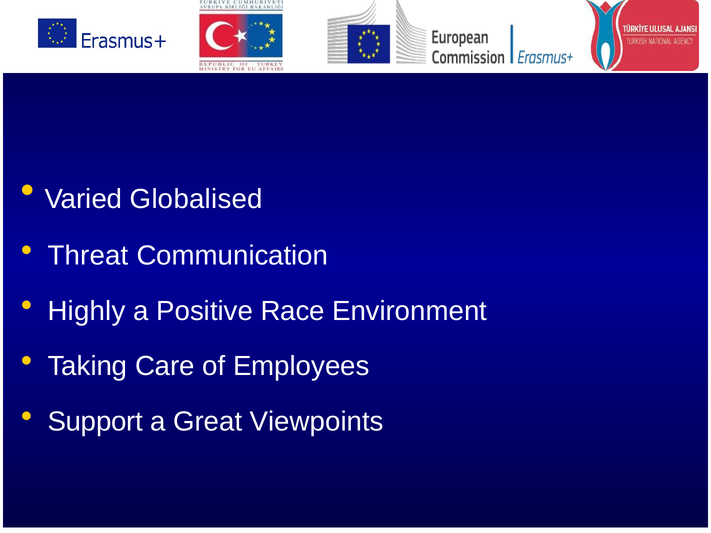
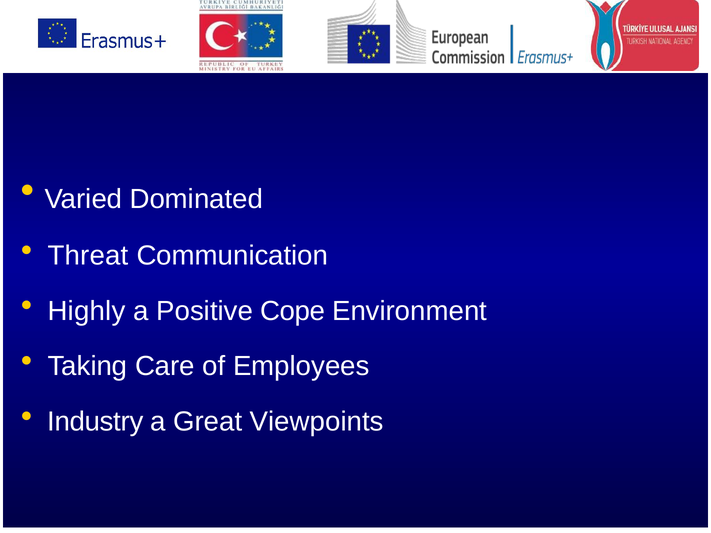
Globalised: Globalised -> Dominated (196, 199)
Race: Race -> Cope (293, 311)
Support: Support -> Industry (95, 422)
